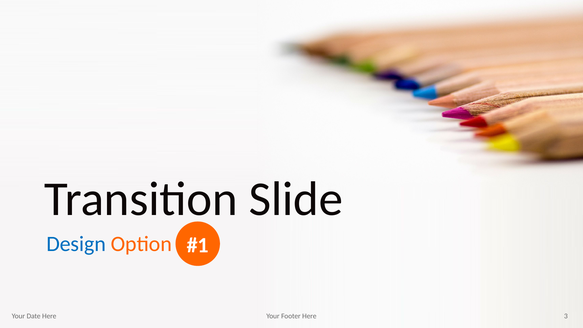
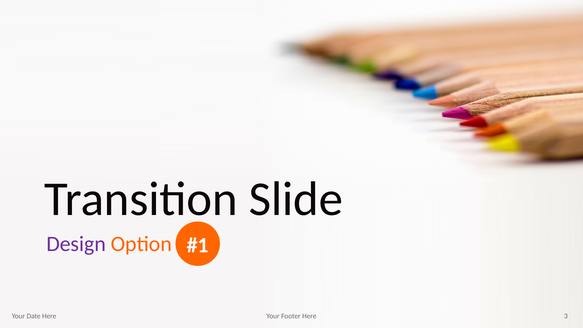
Design colour: blue -> purple (76, 244)
